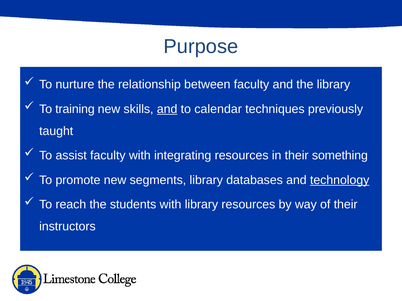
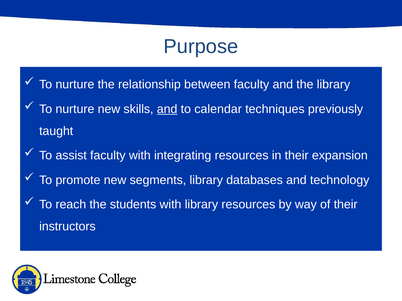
training: training -> nurture (75, 109)
something: something -> expansion (340, 156)
technology underline: present -> none (340, 180)
